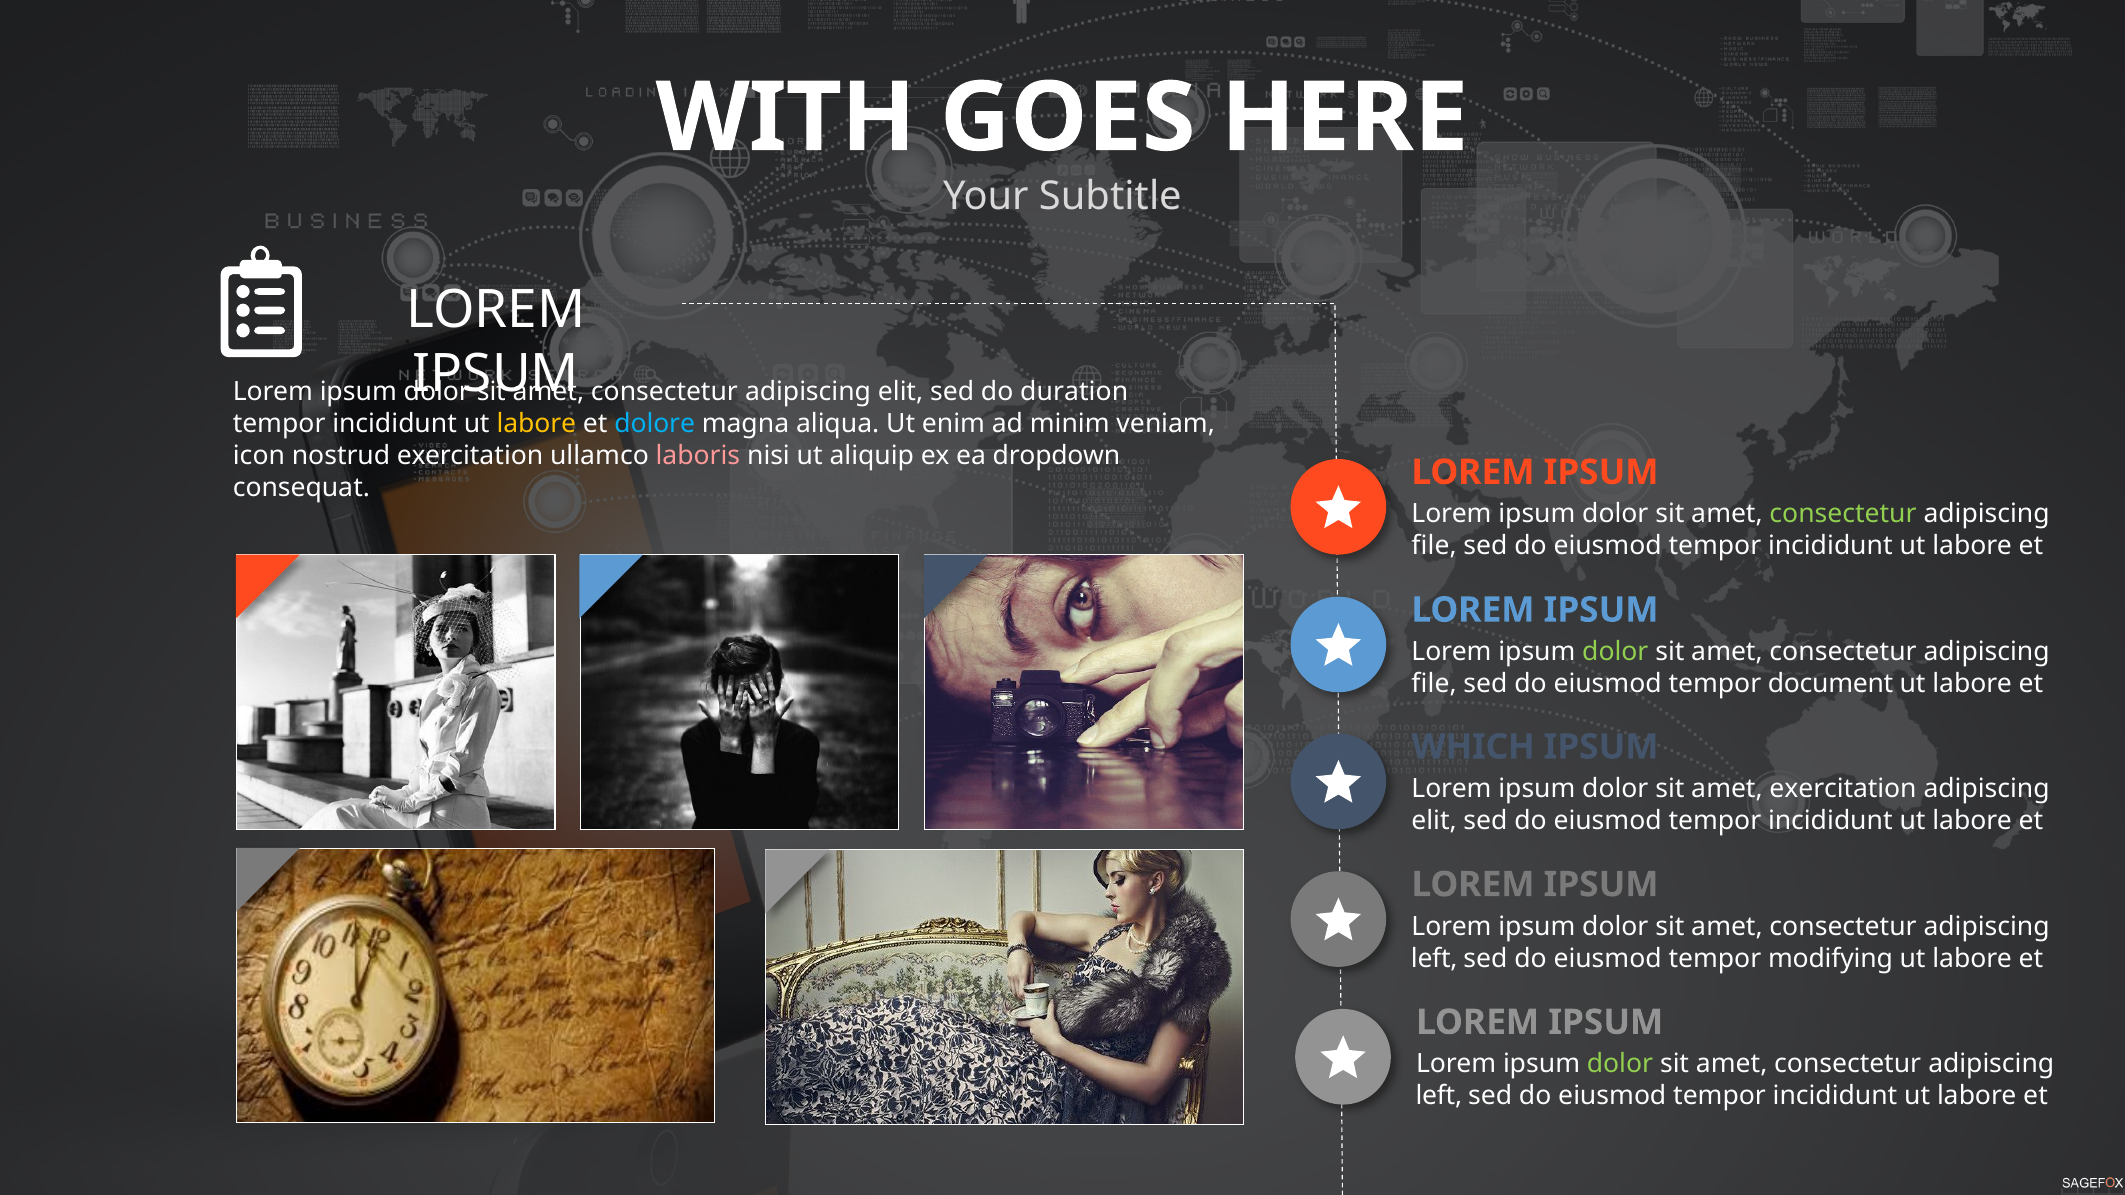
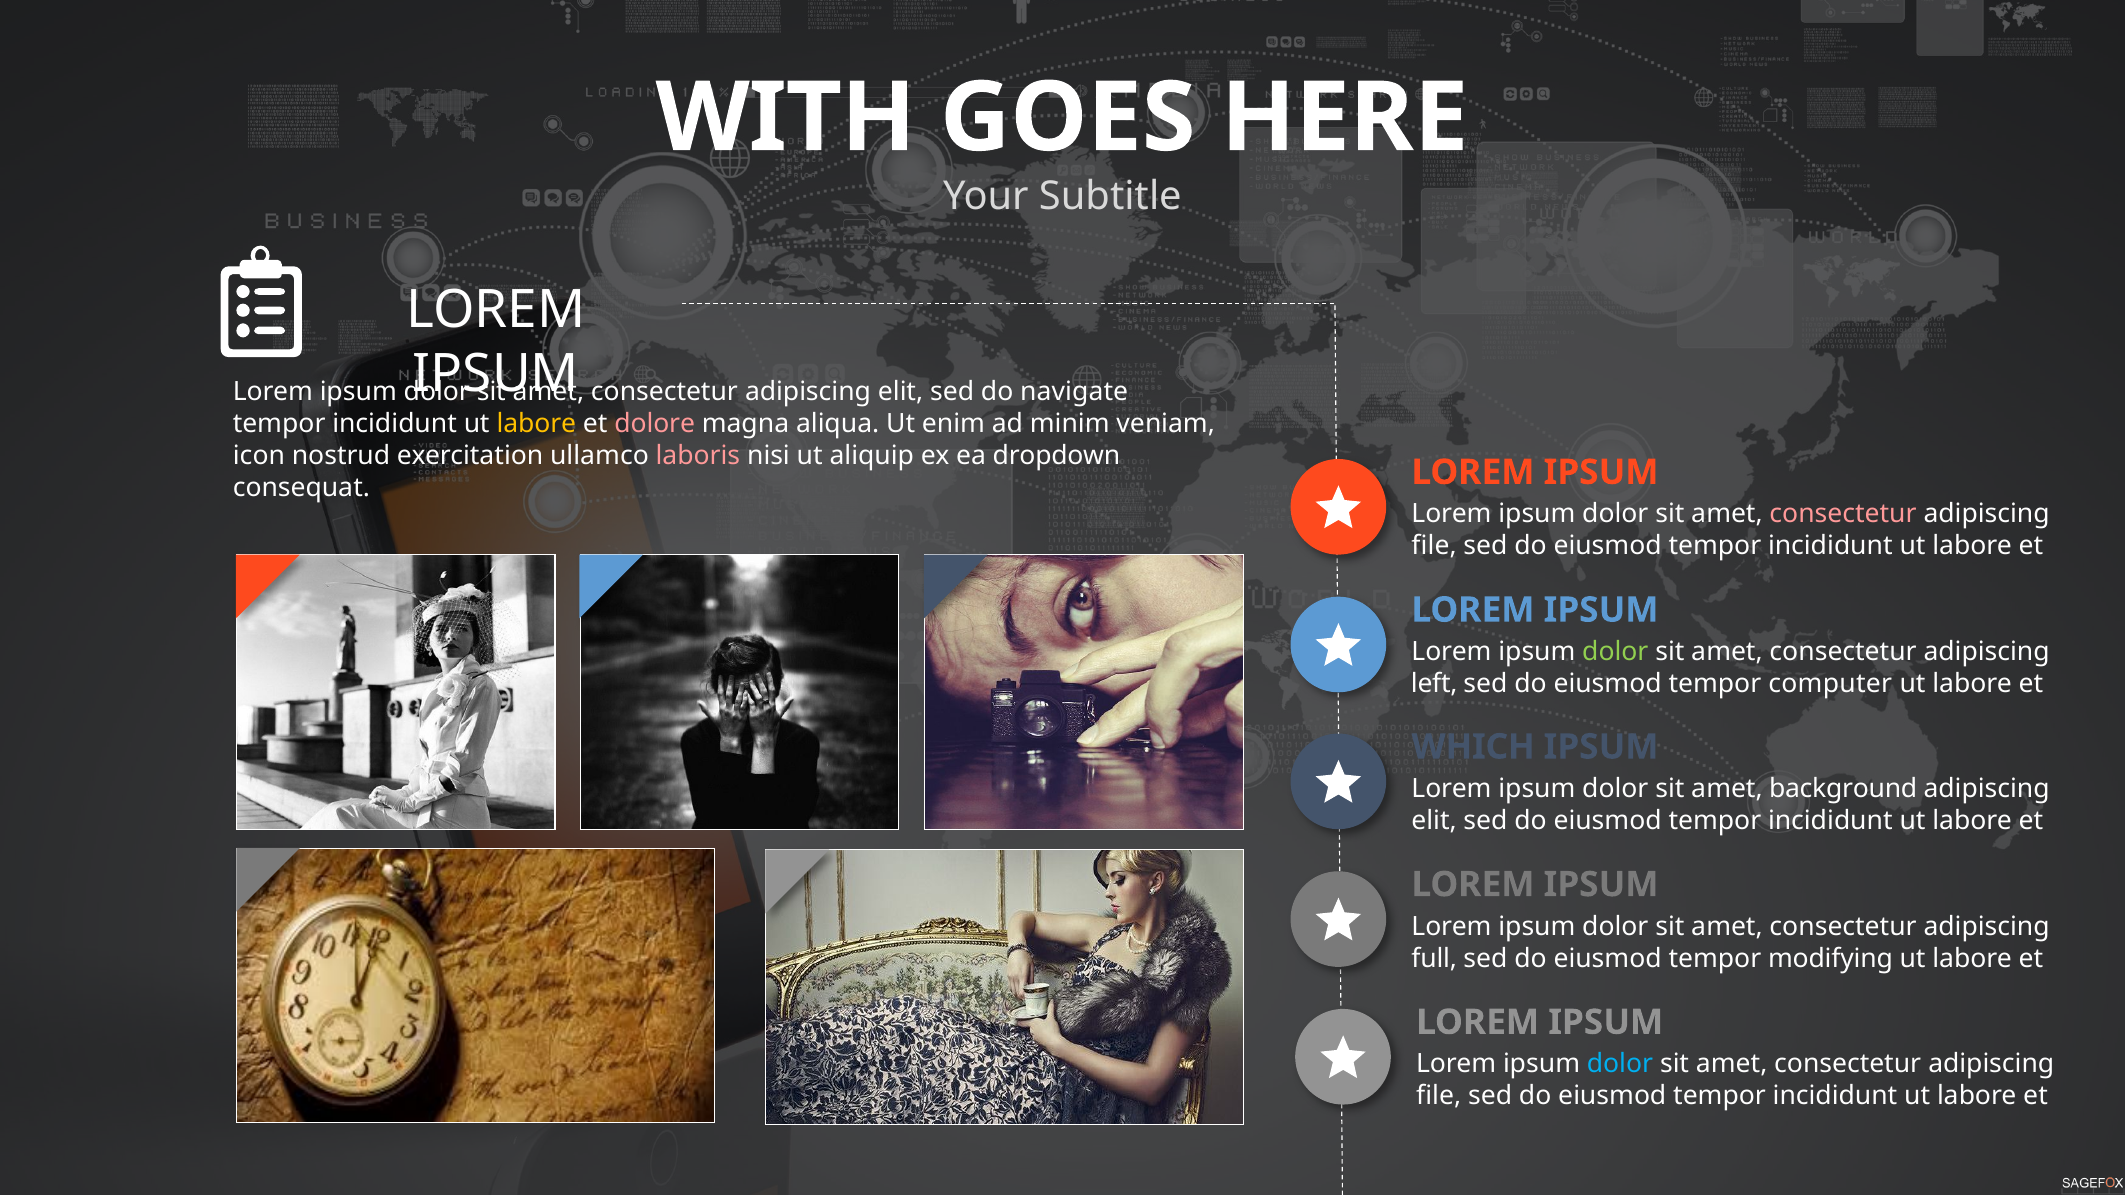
duration: duration -> navigate (1074, 392)
dolore colour: light blue -> pink (655, 424)
consectetur colour: light green -> pink (1843, 514)
file: file -> left (1434, 684)
document: document -> computer (1830, 684)
amet exercitation: exercitation -> background (1843, 789)
left: left -> full (1434, 959)
dolor colour: light green -> light blue (1620, 1064)
left: left -> file (1439, 1096)
